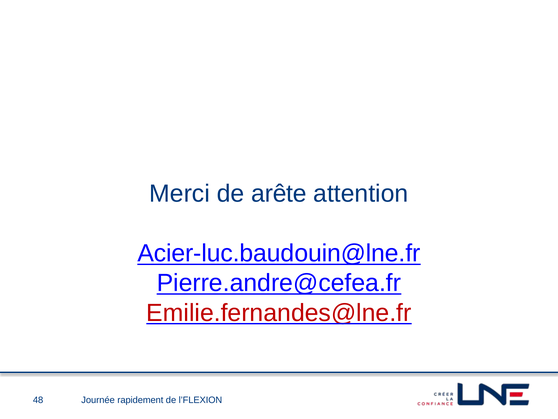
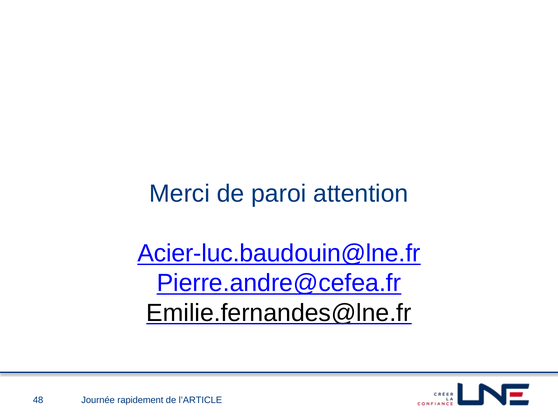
arête: arête -> paroi (279, 193)
Emilie.fernandes@lne.fr colour: red -> black (279, 313)
l’FLEXION: l’FLEXION -> l’ARTICLE (200, 400)
